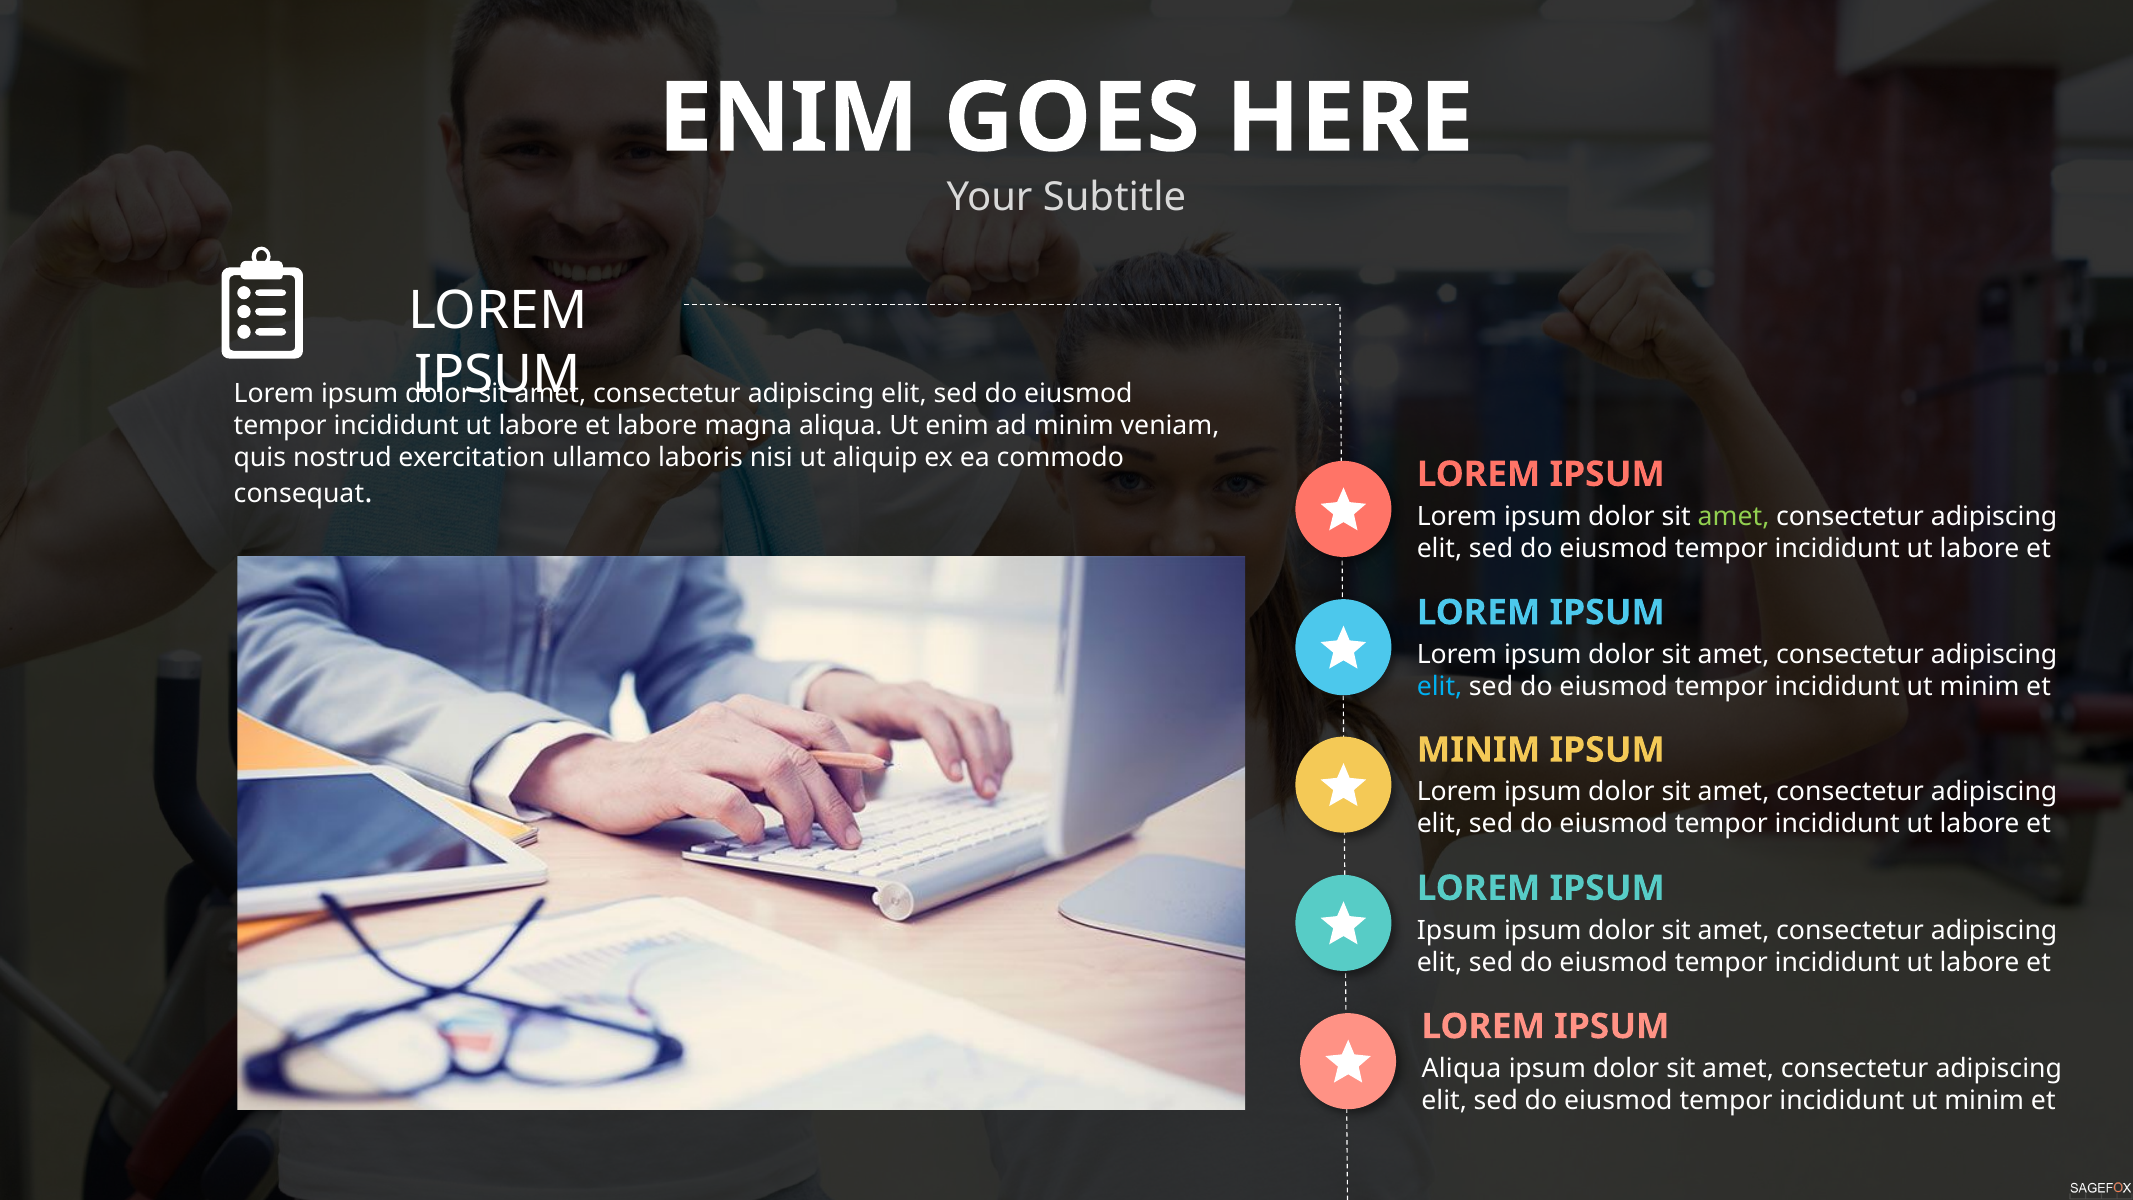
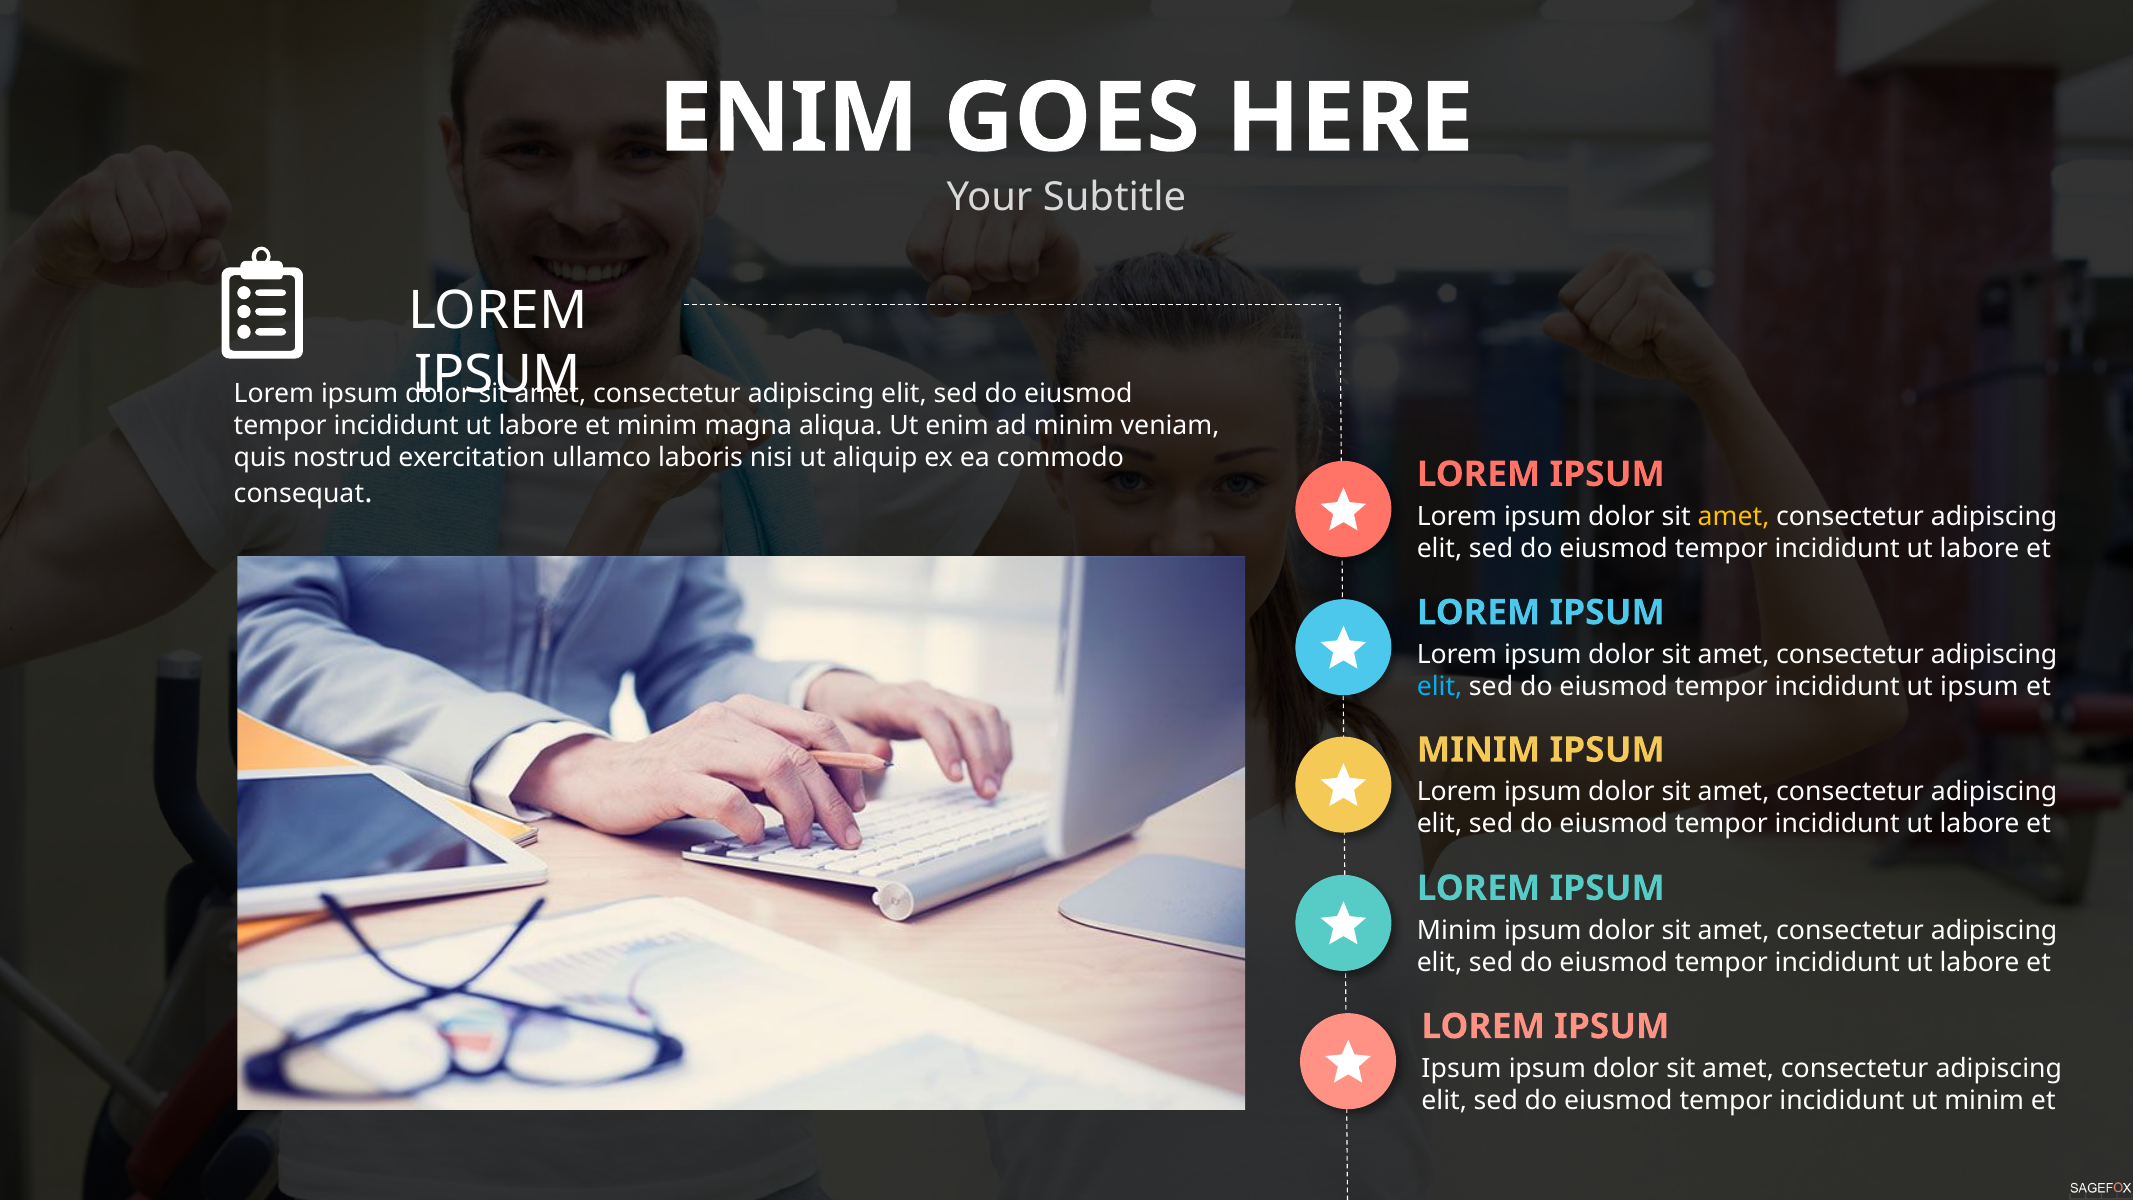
labore et labore: labore -> minim (657, 426)
amet colour: light green -> yellow (1733, 516)
minim: minim -> ipsum (1979, 686)
Ipsum: Ipsum -> Minim (1457, 930)
Aliqua: Aliqua -> Ipsum (1462, 1068)
